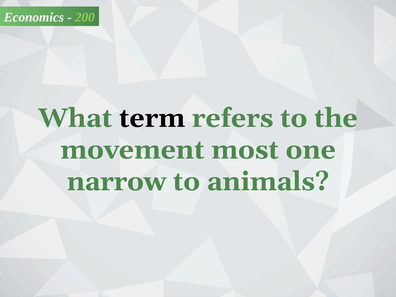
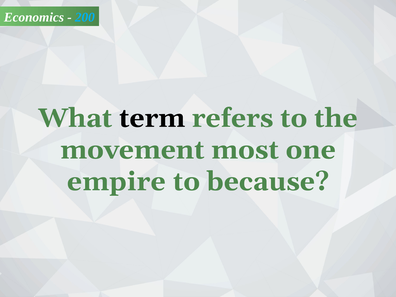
200 colour: light green -> light blue (85, 17)
narrow: narrow -> empire (116, 181)
animals: animals -> because (268, 181)
